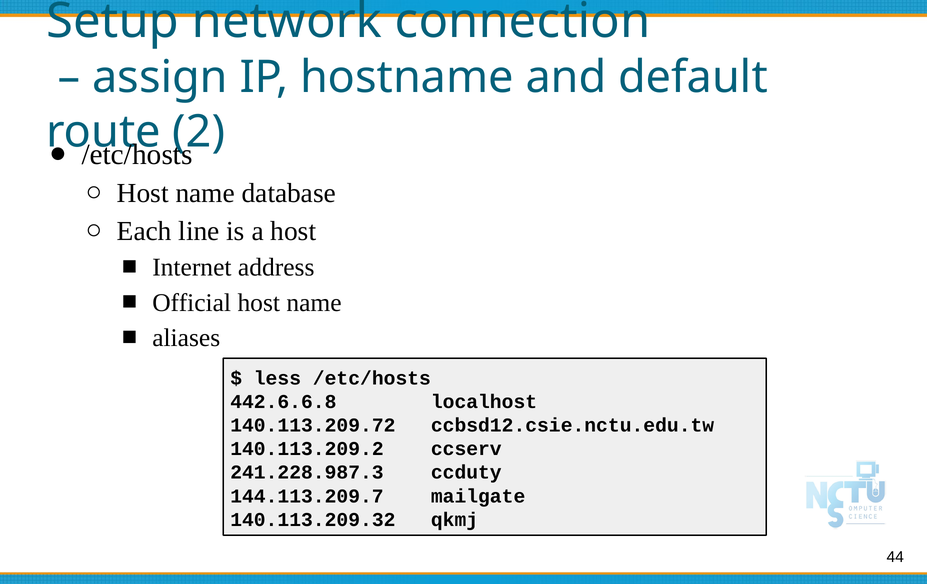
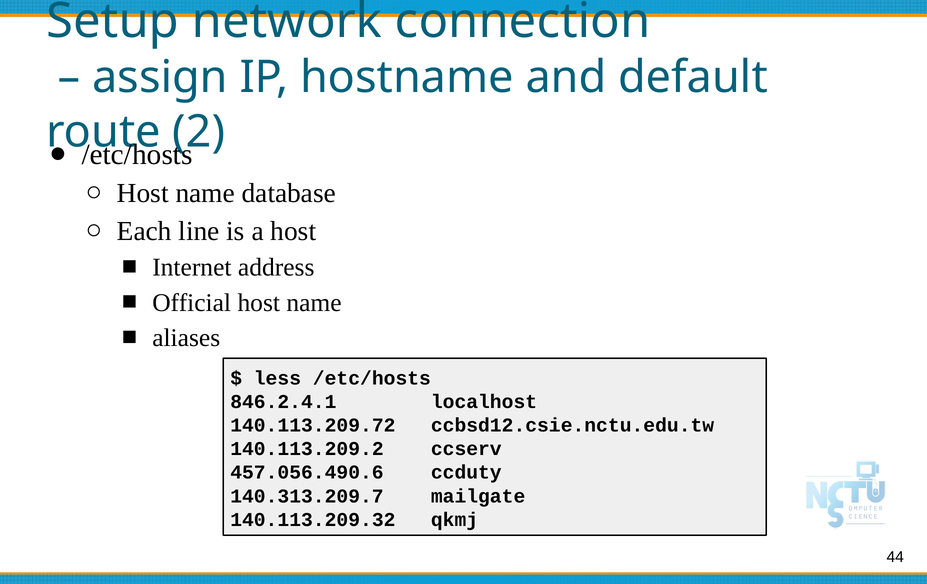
442.6.6.8: 442.6.6.8 -> 846.2.4.1 (283, 402)
241.228.987.3: 241.228.987.3 -> 457.056.490.6 (307, 473)
144.113.209.7: 144.113.209.7 -> 140.313.209.7 (307, 496)
